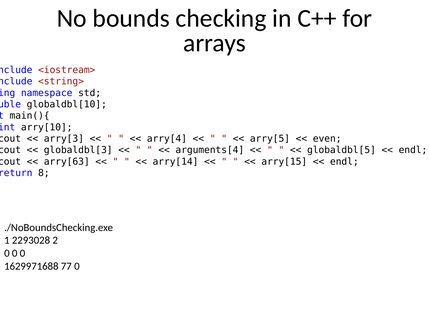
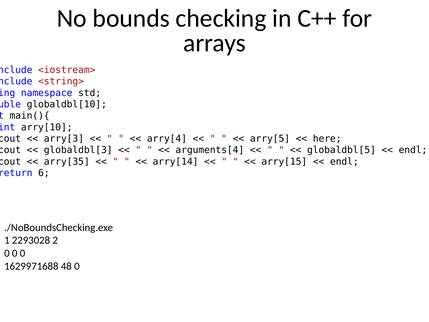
even: even -> here (327, 139)
arry[63: arry[63 -> arry[35 (67, 161)
8: 8 -> 6 (44, 173)
77: 77 -> 48 (66, 266)
